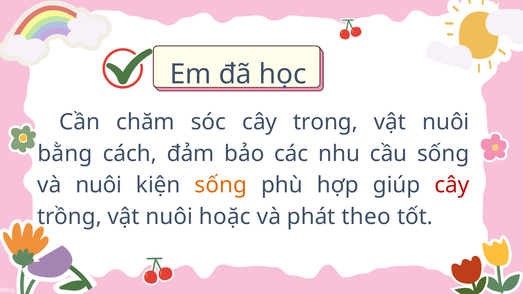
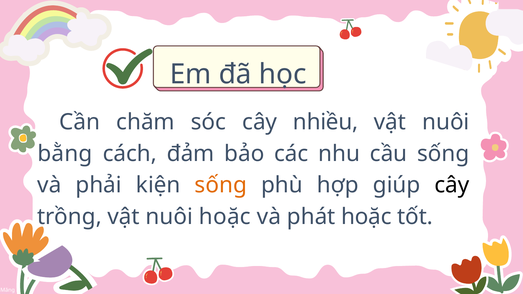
trong: trong -> nhiều (326, 122)
và nuôi: nuôi -> phải (99, 185)
cây colour: red -> black (452, 185)
phát theo: theo -> hoặc (366, 217)
